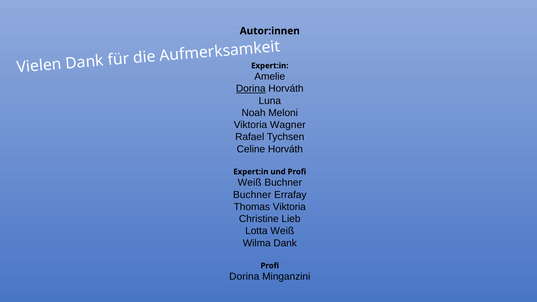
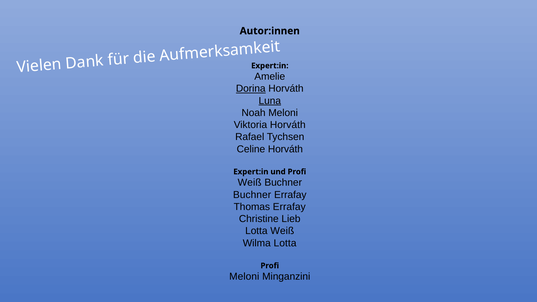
Luna underline: none -> present (270, 101)
Viktoria Wagner: Wagner -> Horváth (288, 125)
Thomas Viktoria: Viktoria -> Errafay (289, 207)
Wilma Dank: Dank -> Lotta (285, 243)
Dorina: Dorina -> Meloni (244, 277)
